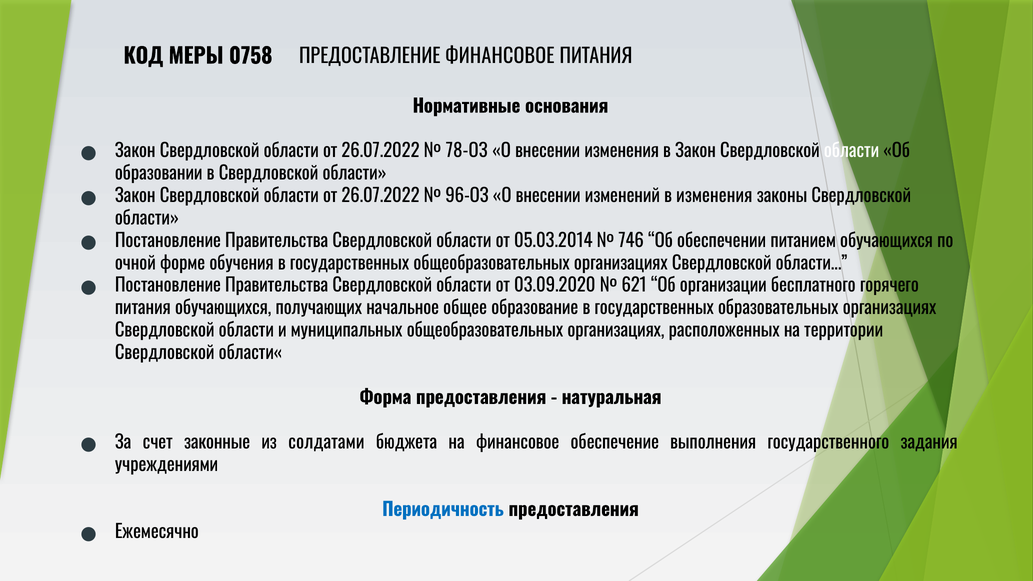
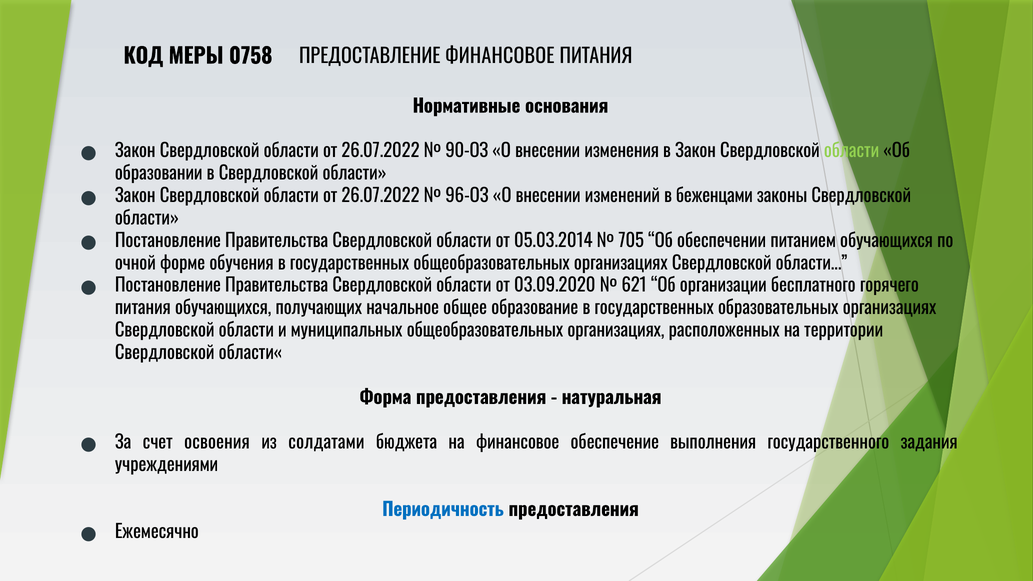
78-ОЗ: 78-ОЗ -> 90-ОЗ (467, 151)
области colour: white -> light green (852, 151)
в изменения: изменения -> беженцами (714, 196)
746: 746 -> 705 (631, 241)
законные: законные -> освоения (217, 443)
